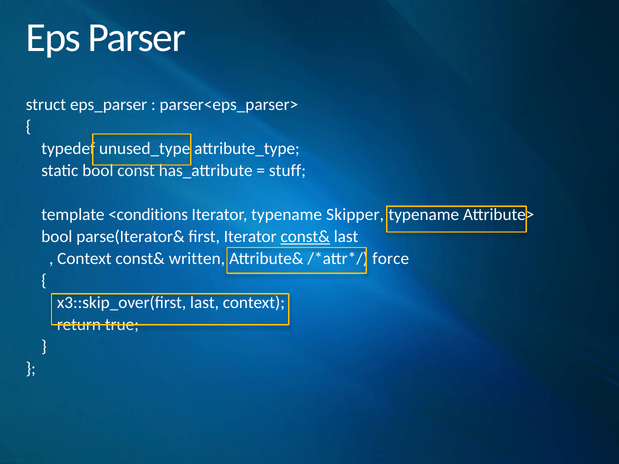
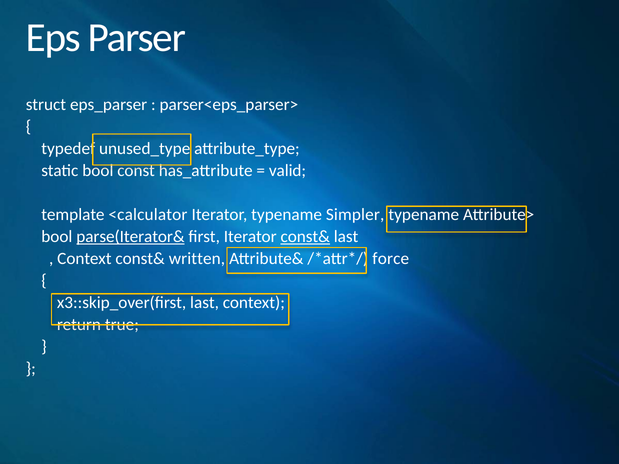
stuff: stuff -> valid (287, 171)
<conditions: <conditions -> <calculator (148, 215)
Skipper: Skipper -> Simpler (355, 215)
parse(Iterator& underline: none -> present (130, 237)
